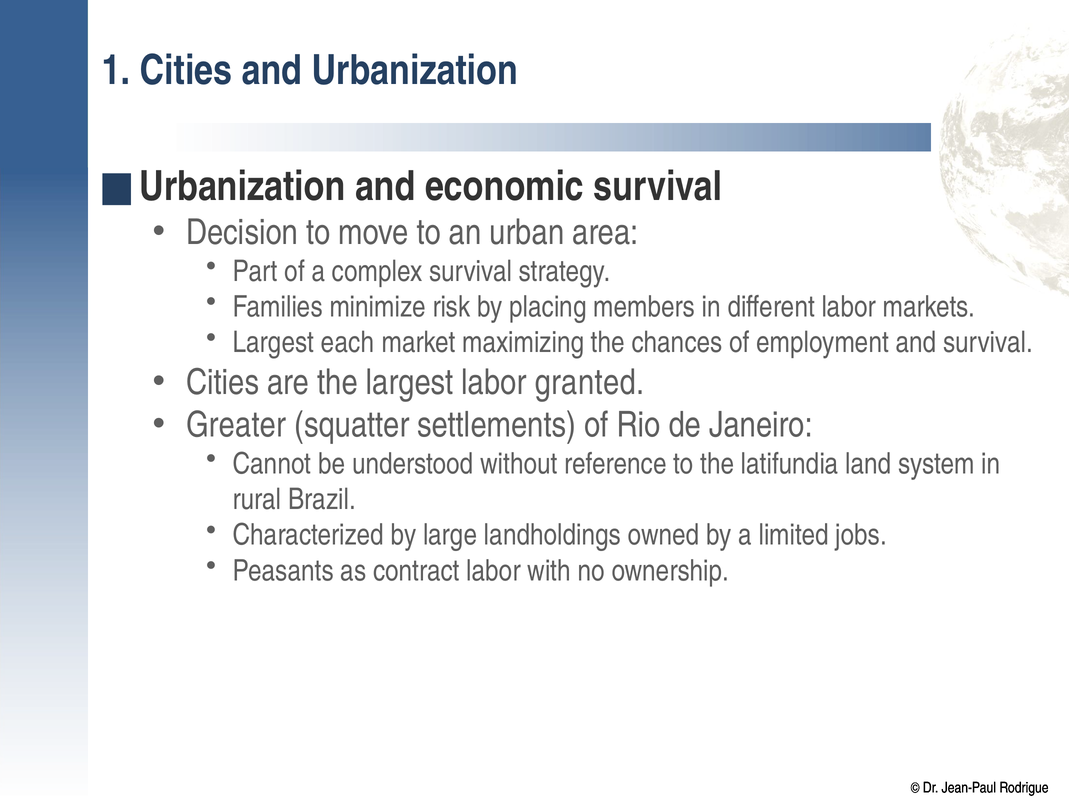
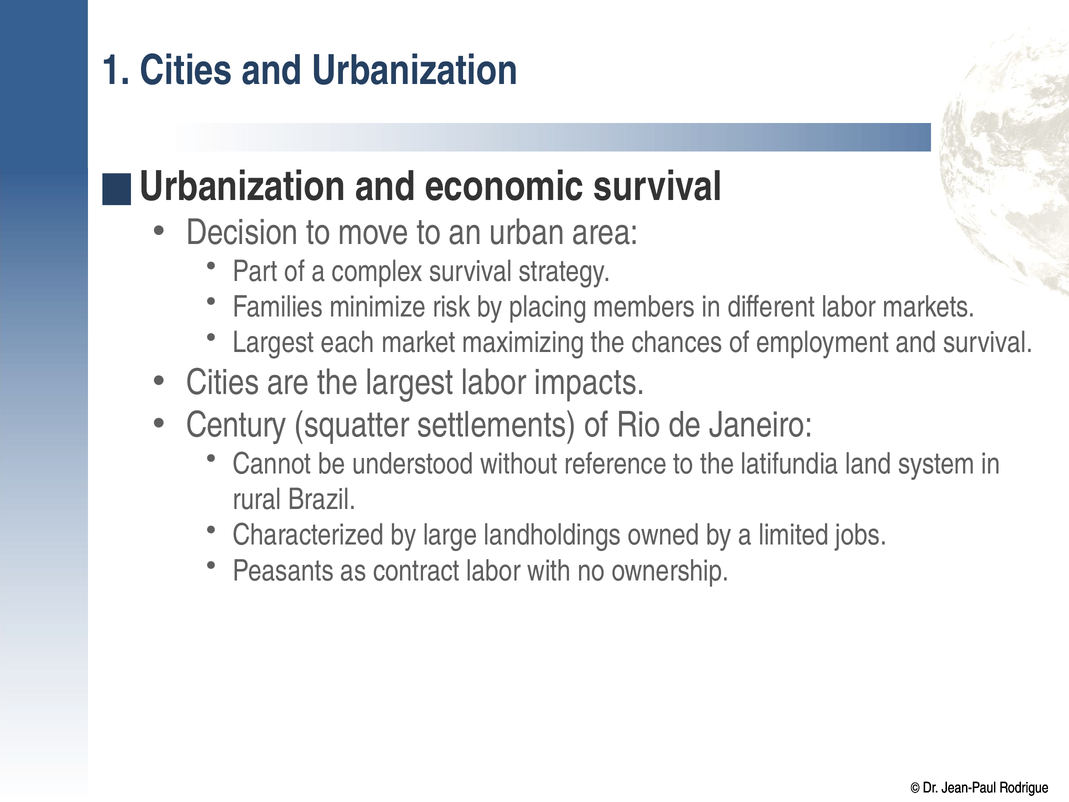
granted: granted -> impacts (590, 382)
Greater: Greater -> Century (236, 425)
